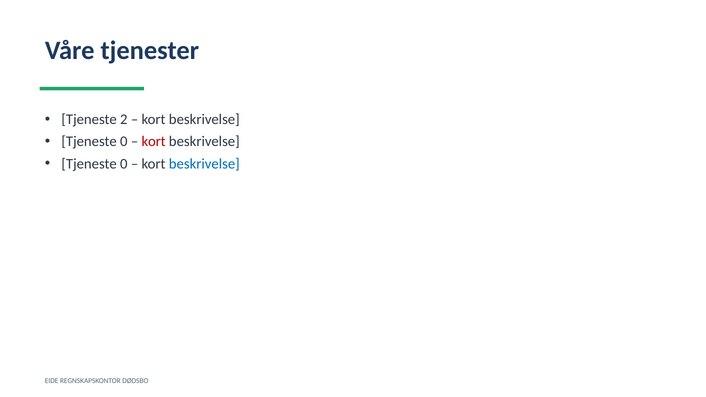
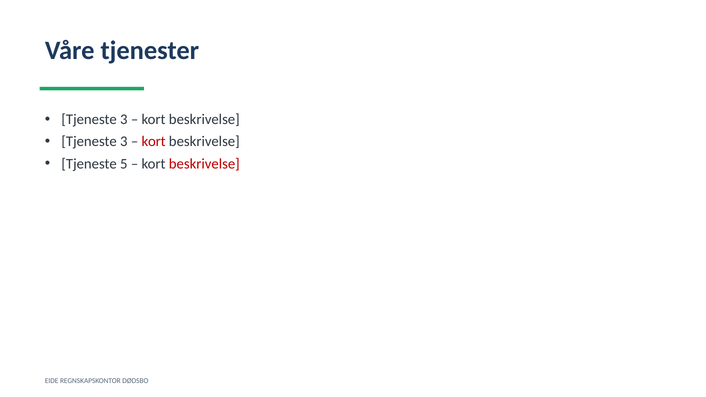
2: 2 -> 3 (124, 120)
0: 0 -> 3 (124, 142)
0: 0 -> 5 (124, 164)
beskrivelse colour: blue -> red (204, 164)
